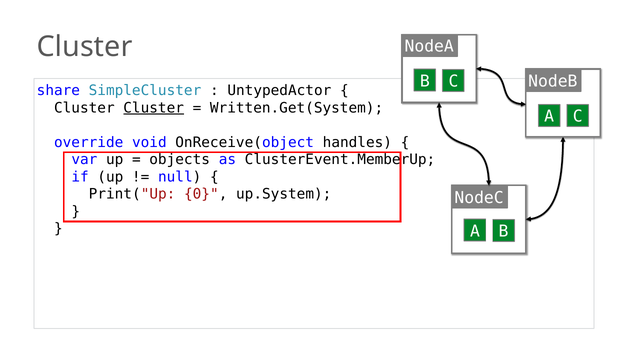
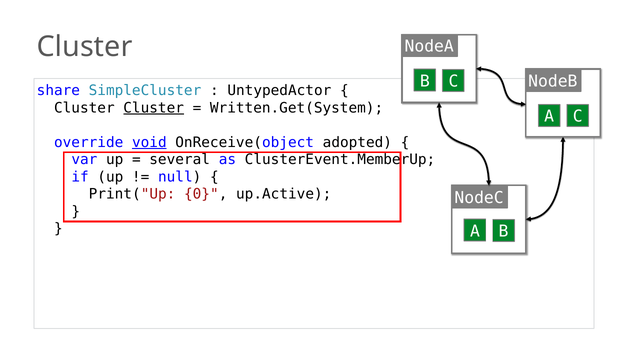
void underline: none -> present (149, 143)
handles: handles -> adopted (357, 143)
objects: objects -> several (180, 160)
up.System: up.System -> up.Active (284, 194)
